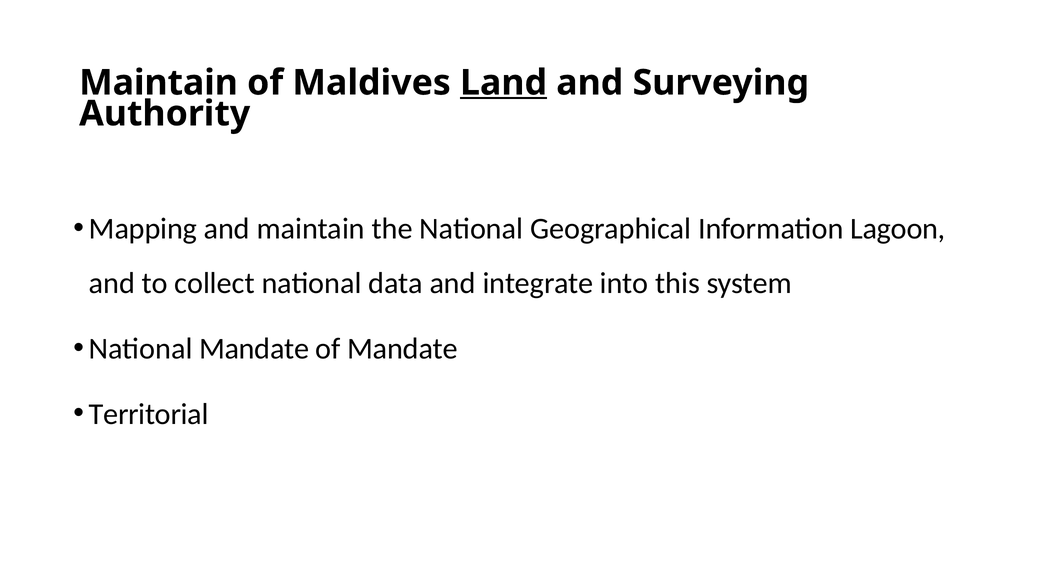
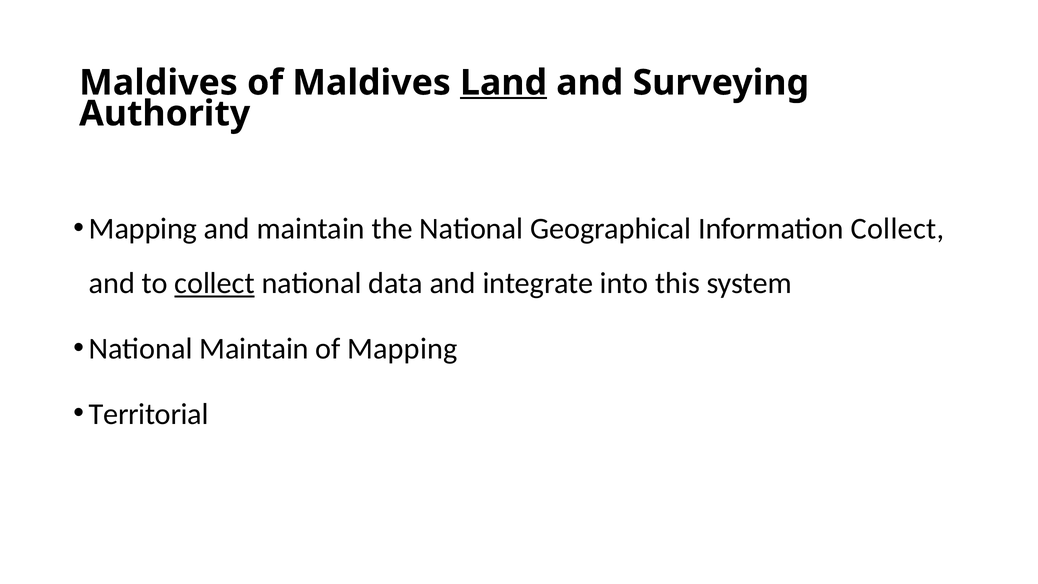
Maintain: Maintain -> Maldives (158, 83)
Information Lagoon: Lagoon -> Collect (898, 229)
collect underline: none -> present (215, 283)
National Mandate: Mandate -> Maintain (254, 349)
of Mandate: Mandate -> Mapping (402, 349)
